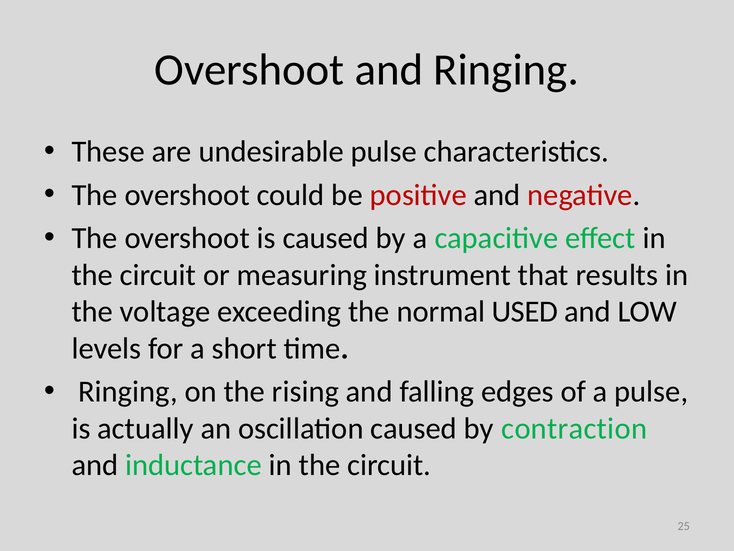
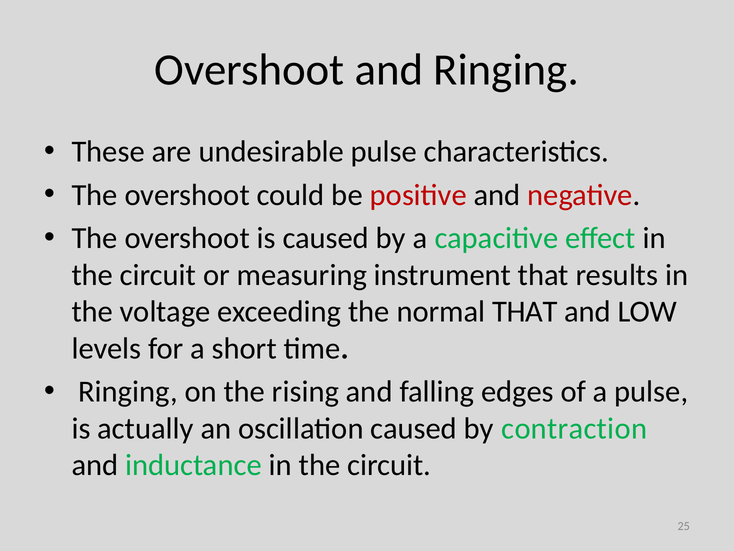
normal USED: USED -> THAT (525, 311)
